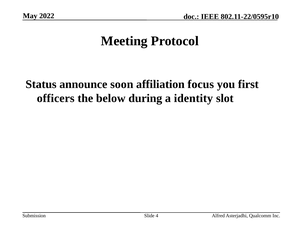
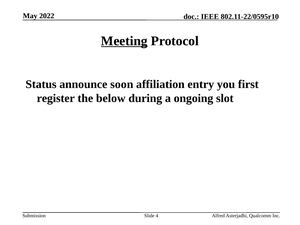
Meeting underline: none -> present (124, 41)
focus: focus -> entry (201, 84)
officers: officers -> register (56, 98)
identity: identity -> ongoing (193, 98)
